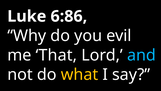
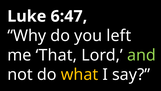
6:86: 6:86 -> 6:47 (69, 16)
evil: evil -> left (119, 36)
and colour: light blue -> light green (141, 55)
